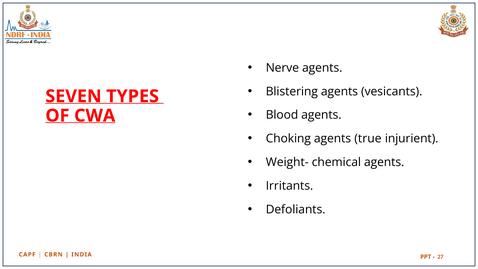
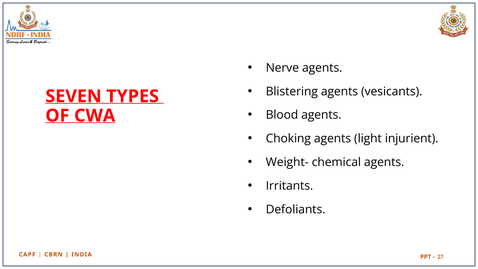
true: true -> light (368, 139)
